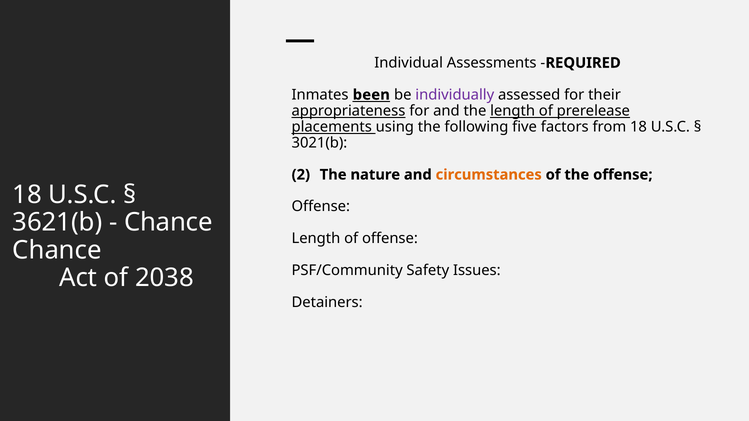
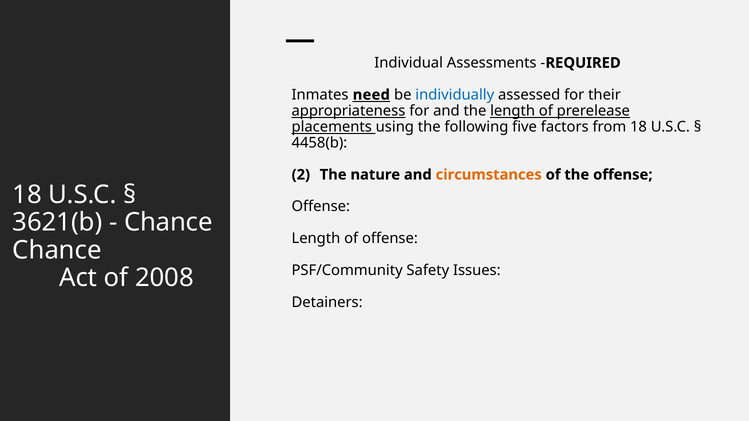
been: been -> need (371, 95)
individually colour: purple -> blue (455, 95)
3021(b: 3021(b -> 4458(b (319, 143)
2038: 2038 -> 2008 (164, 278)
